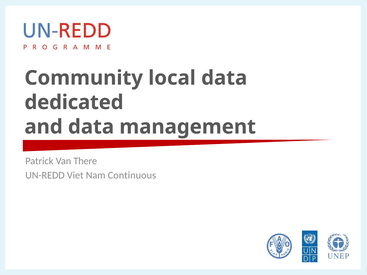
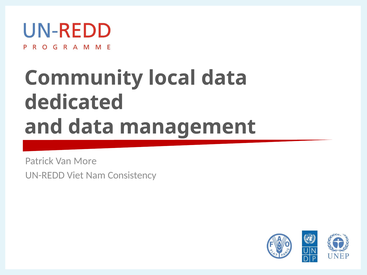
There: There -> More (85, 161)
Continuous: Continuous -> Consistency (132, 175)
